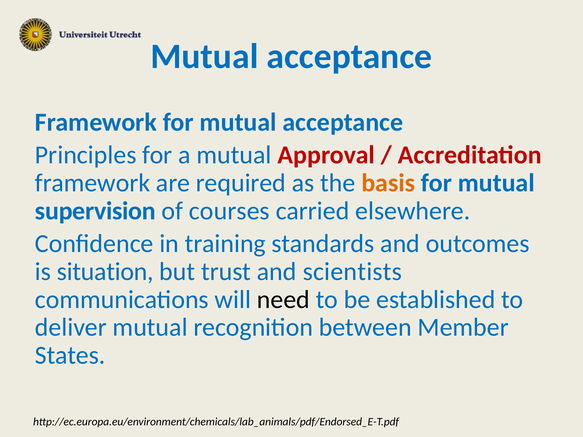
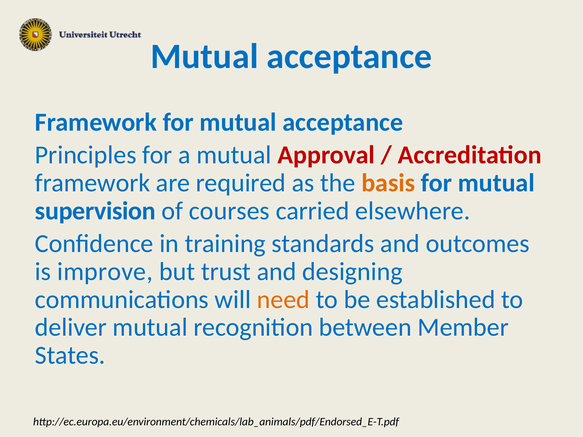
situation: situation -> improve (105, 272)
scientists: scientists -> designing (352, 272)
need colour: black -> orange (283, 300)
